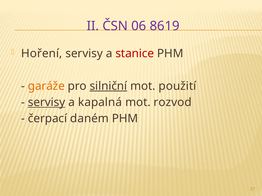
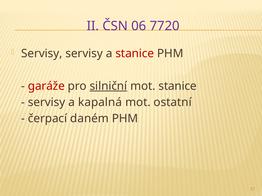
8619: 8619 -> 7720 (165, 26)
Hoření: Hoření -> Servisy (42, 54)
garáže colour: orange -> red (46, 86)
mot použití: použití -> stanice (178, 86)
servisy underline: present -> none (47, 103)
rozvod: rozvod -> ostatní (173, 103)
